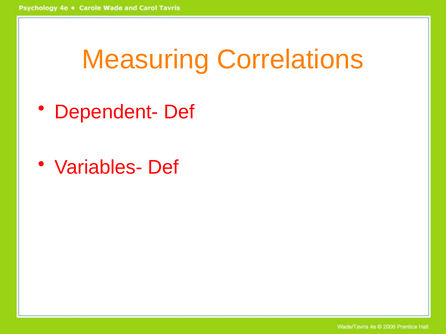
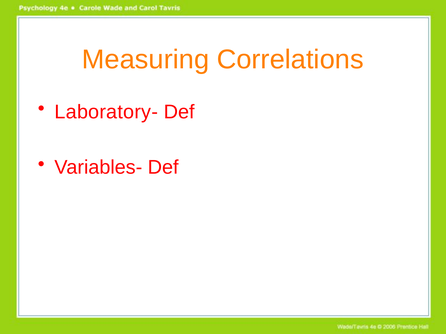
Dependent-: Dependent- -> Laboratory- (106, 112)
